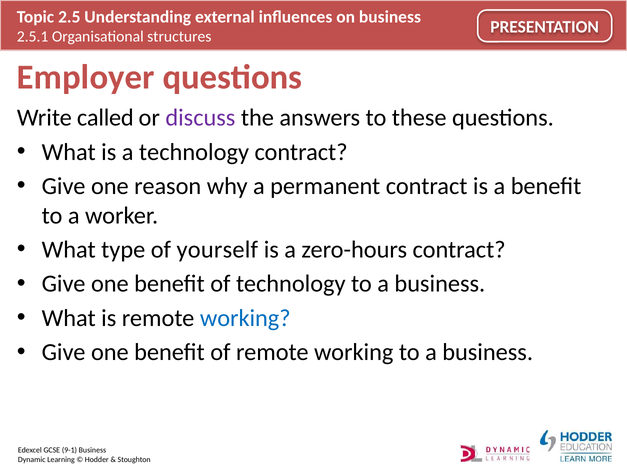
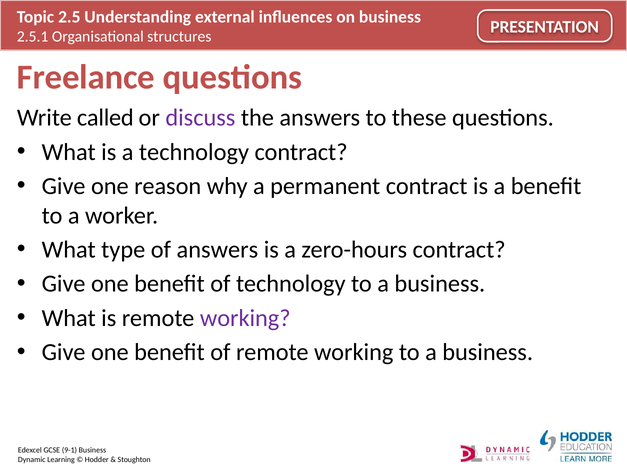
Employer: Employer -> Freelance (86, 77)
of yourself: yourself -> answers (217, 249)
working colour: blue -> purple (245, 318)
